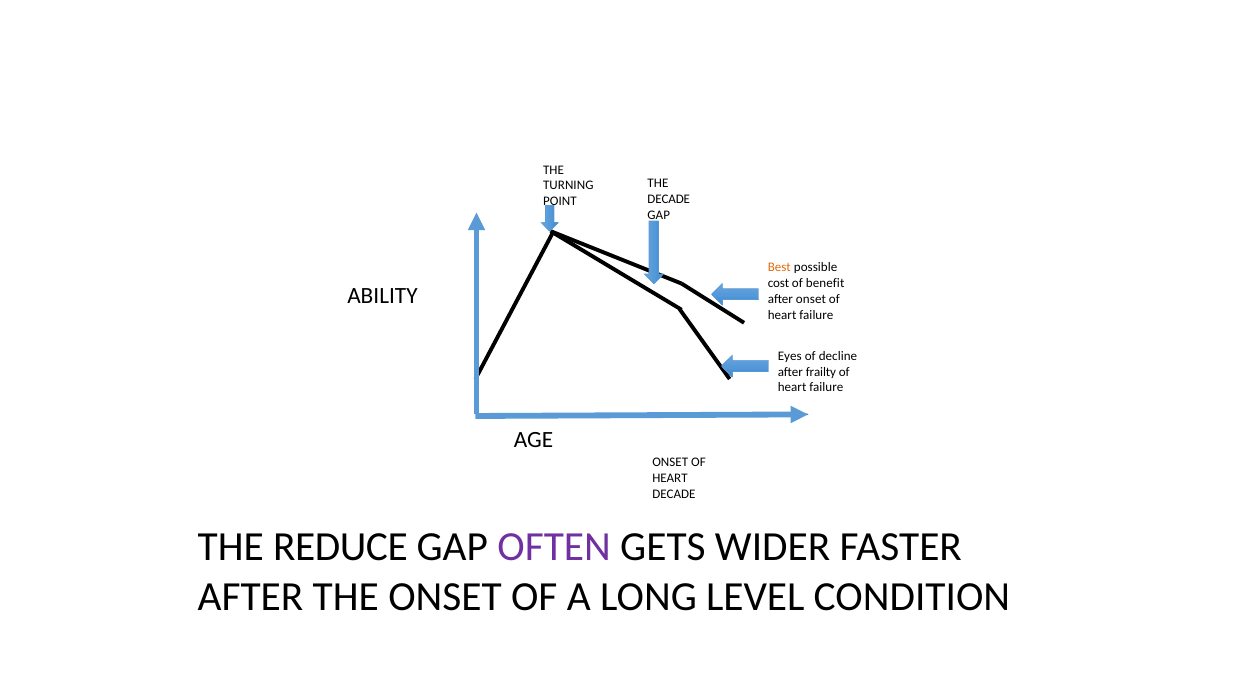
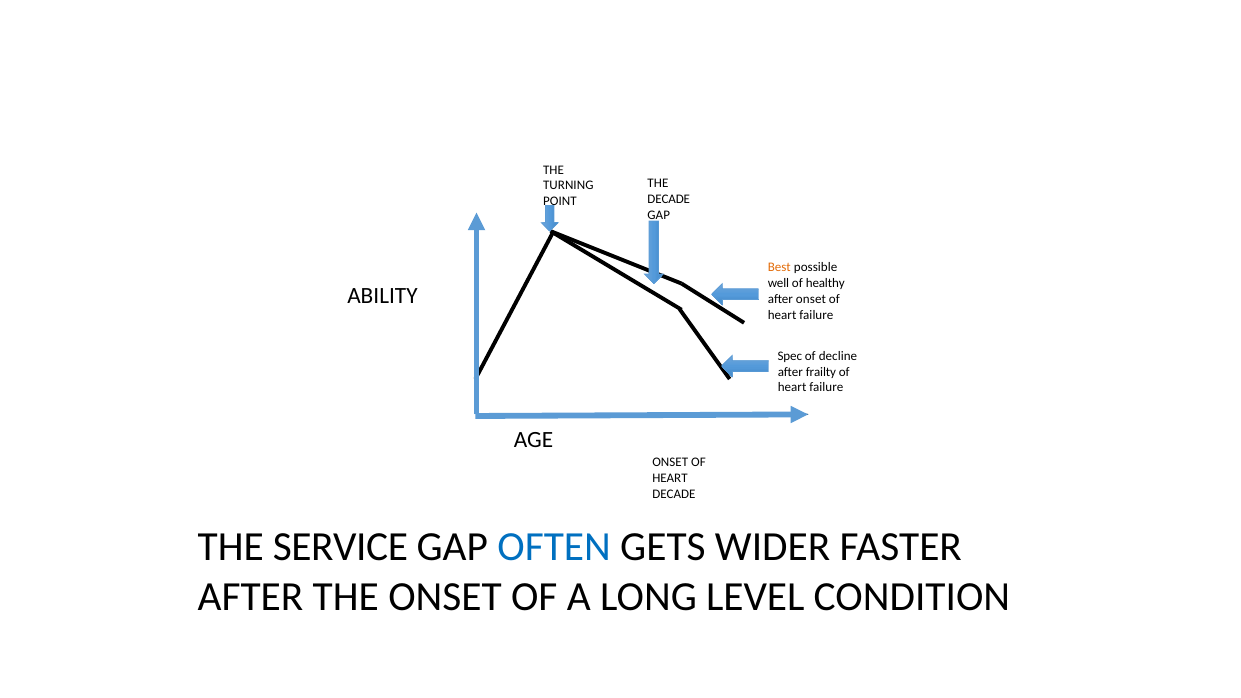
cost: cost -> well (778, 283)
benefit: benefit -> healthy (825, 283)
Eyes: Eyes -> Spec (790, 356)
REDUCE: REDUCE -> SERVICE (340, 547)
OFTEN colour: purple -> blue (554, 547)
